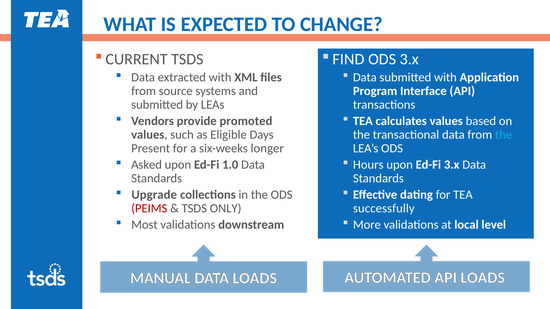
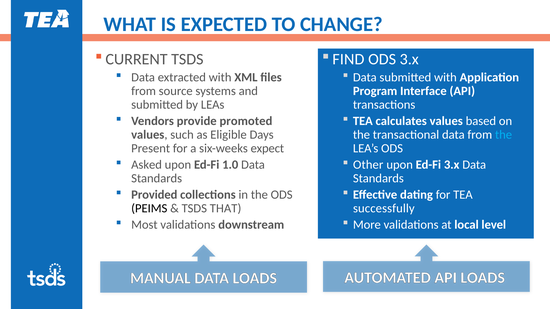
longer: longer -> expect (267, 148)
Hours: Hours -> Other (368, 165)
Upgrade: Upgrade -> Provided (154, 195)
PEIMS colour: red -> black (149, 209)
ONLY: ONLY -> THAT (226, 209)
